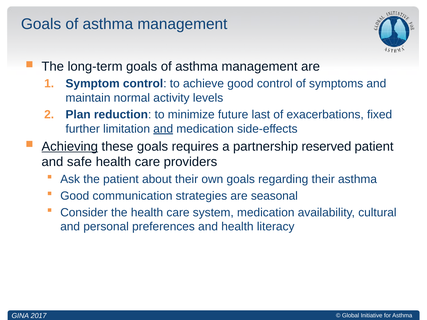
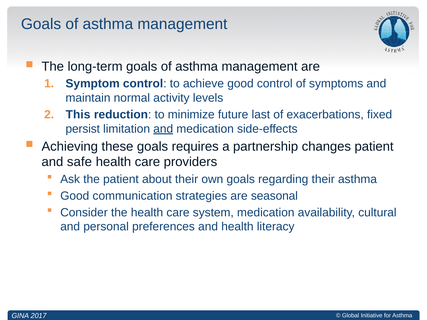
Plan: Plan -> This (78, 115)
further: further -> persist (83, 129)
Achieving underline: present -> none (70, 146)
reserved: reserved -> changes (326, 146)
